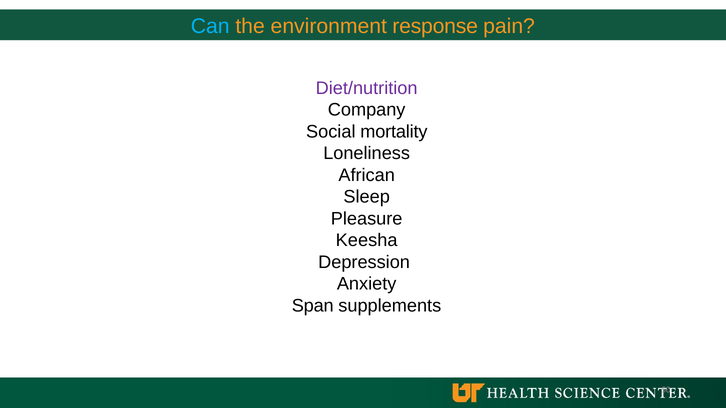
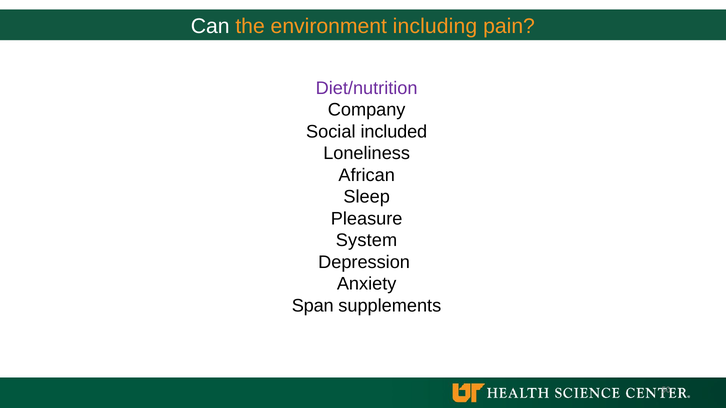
Can colour: light blue -> white (210, 26)
response: response -> including (435, 26)
mortality: mortality -> included (394, 132)
Keesha: Keesha -> System (367, 241)
